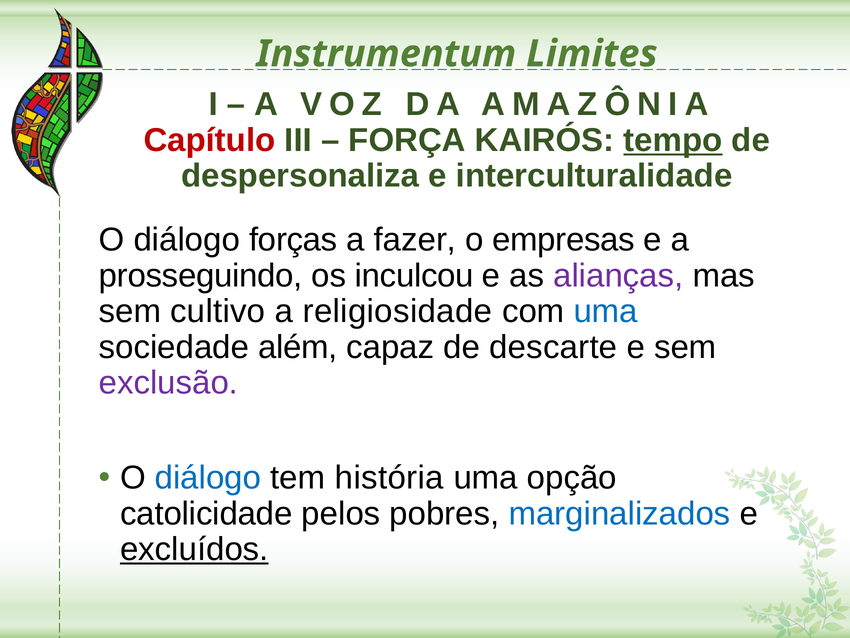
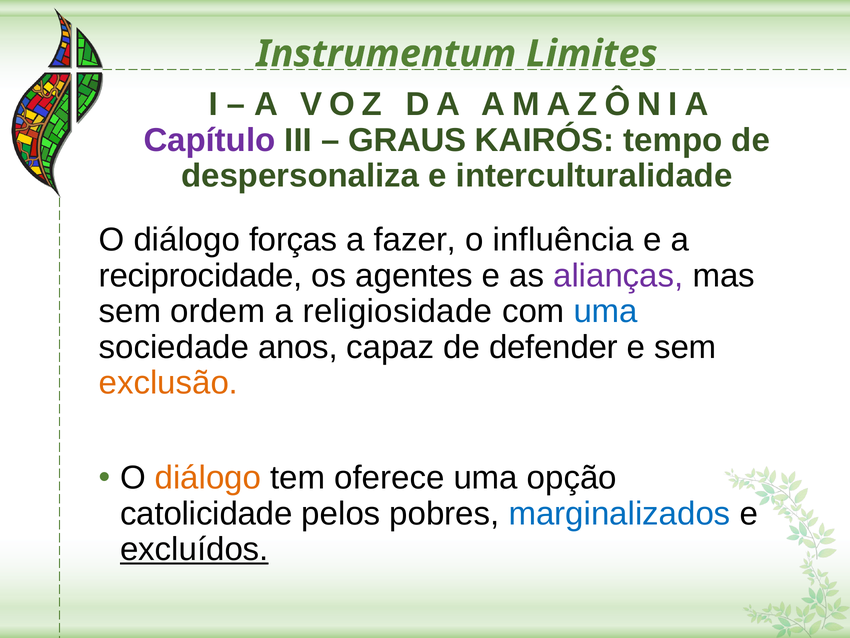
Capítulo colour: red -> purple (209, 140)
FORÇA: FORÇA -> GRAUS (407, 140)
tempo underline: present -> none (673, 140)
empresas: empresas -> influência (563, 240)
prosseguindo: prosseguindo -> reciprocidade (201, 275)
inculcou: inculcou -> agentes (414, 275)
cultivo: cultivo -> ordem (218, 311)
além: além -> anos (298, 347)
descarte: descarte -> defender (554, 347)
exclusão colour: purple -> orange (168, 383)
diálogo colour: blue -> orange (208, 478)
história: história -> oferece (389, 478)
